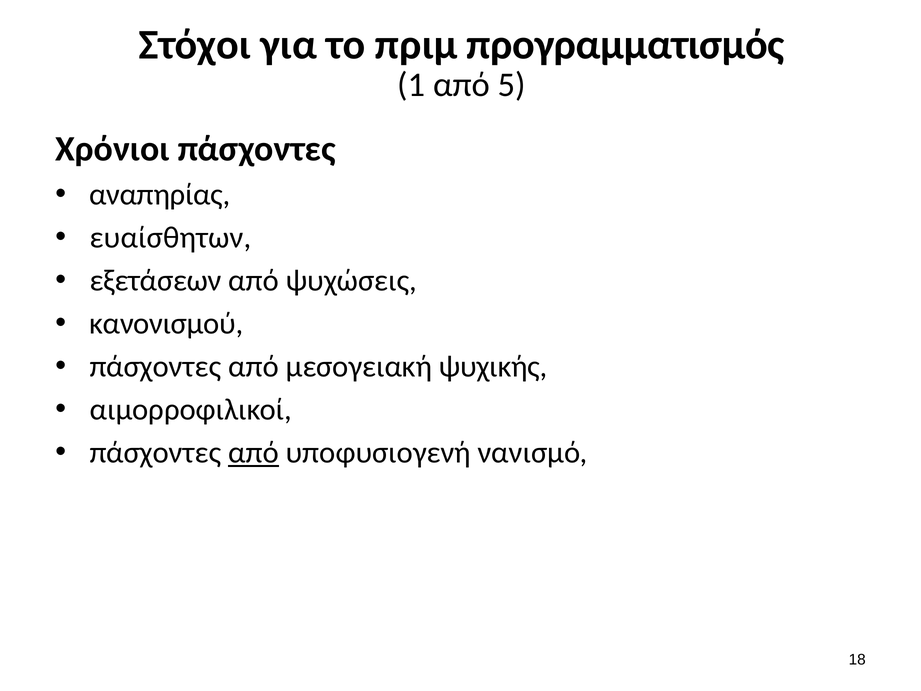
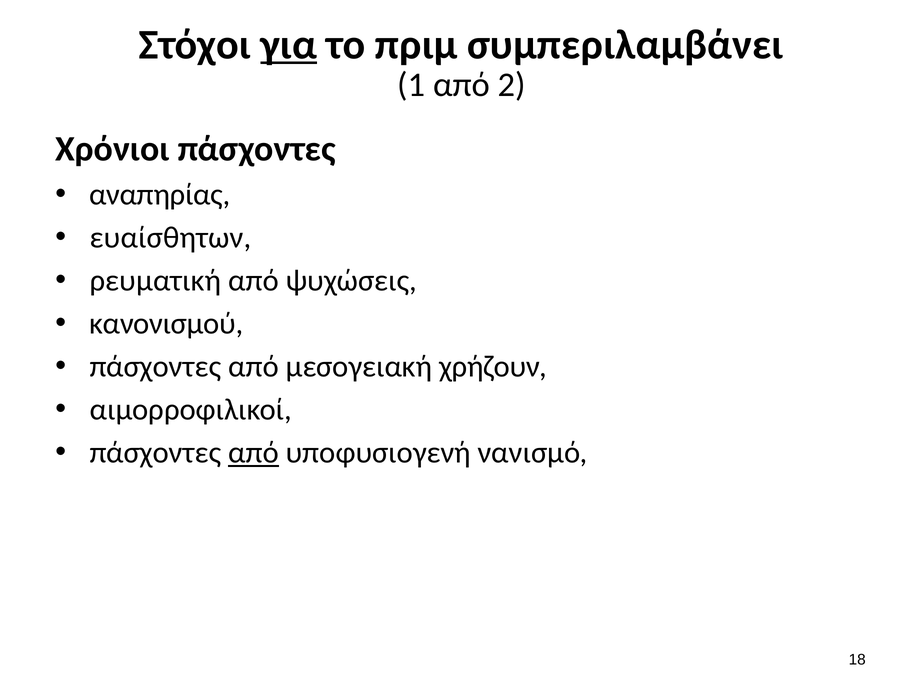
για underline: none -> present (289, 45)
προγραμματισμός: προγραμματισμός -> συμπεριλαμβάνει (625, 45)
5: 5 -> 2 (512, 85)
εξετάσεων: εξετάσεων -> ρευματική (156, 281)
ψυχικής: ψυχικής -> χρήζουν (493, 367)
